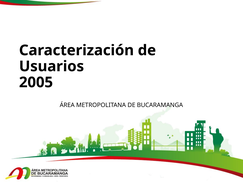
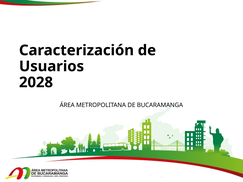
2005: 2005 -> 2028 (36, 82)
